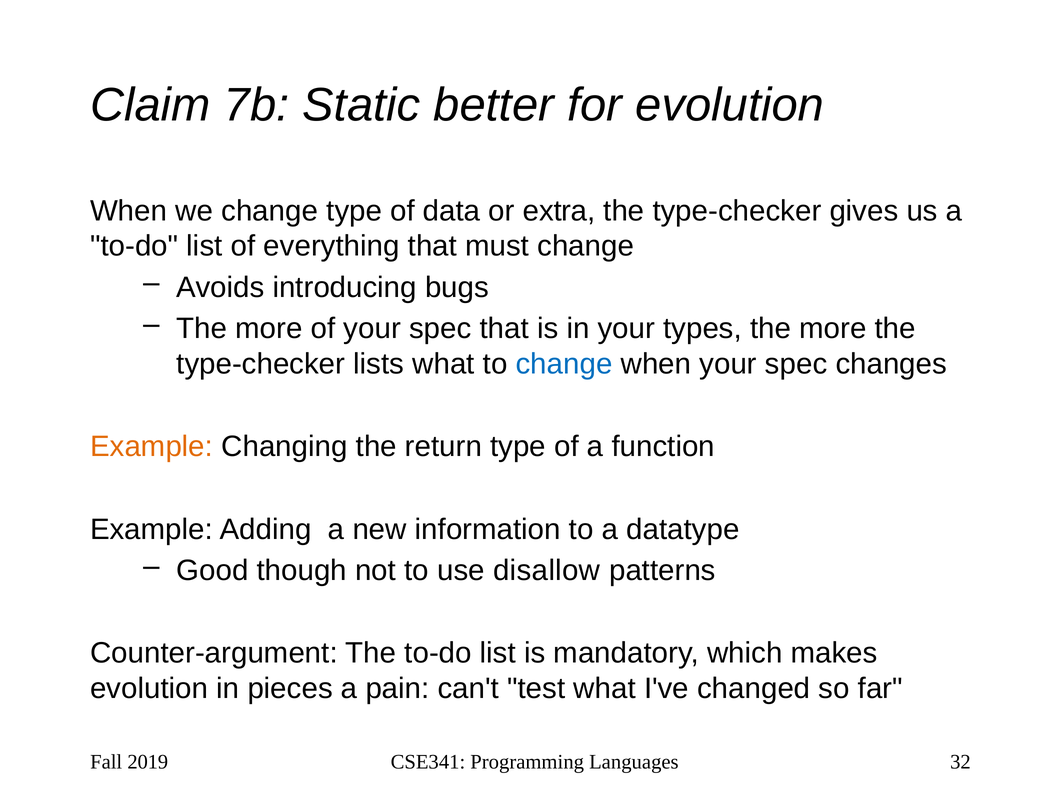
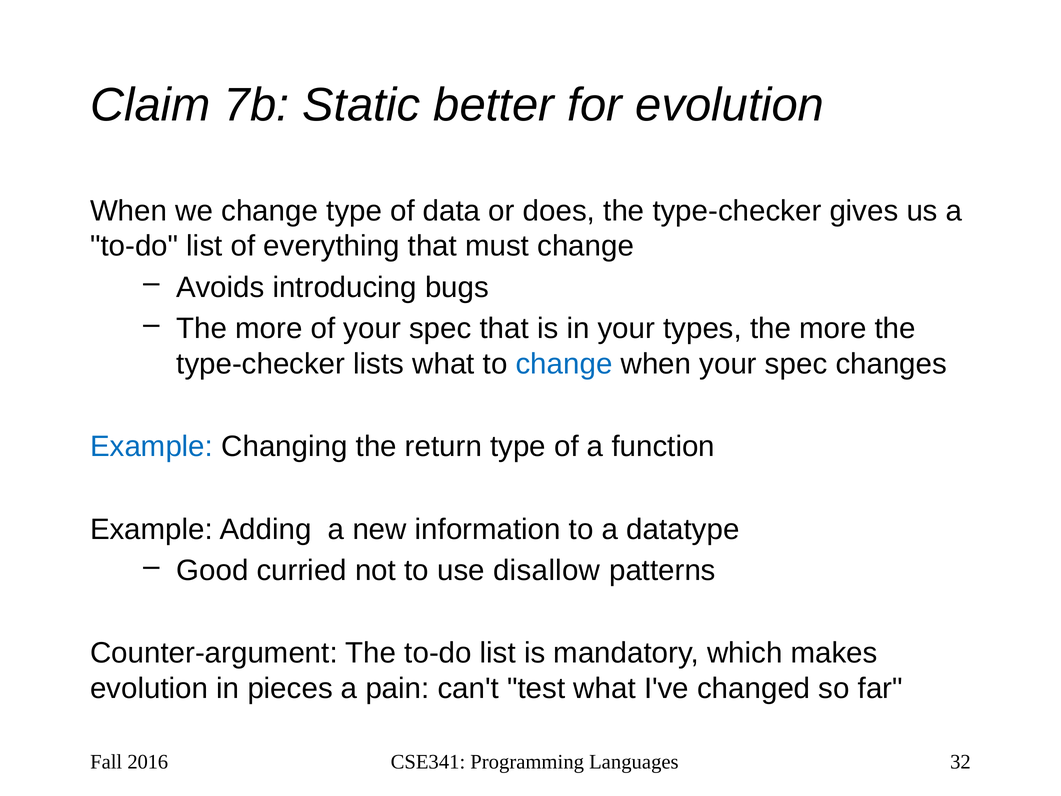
extra: extra -> does (559, 211)
Example colour: orange -> blue (152, 447)
though: though -> curried (302, 570)
2019: 2019 -> 2016 (148, 762)
